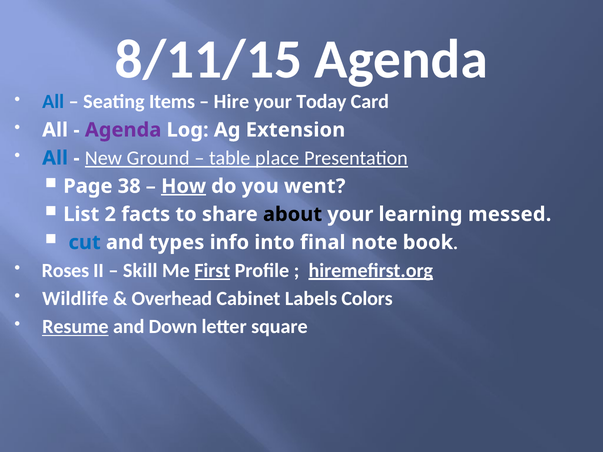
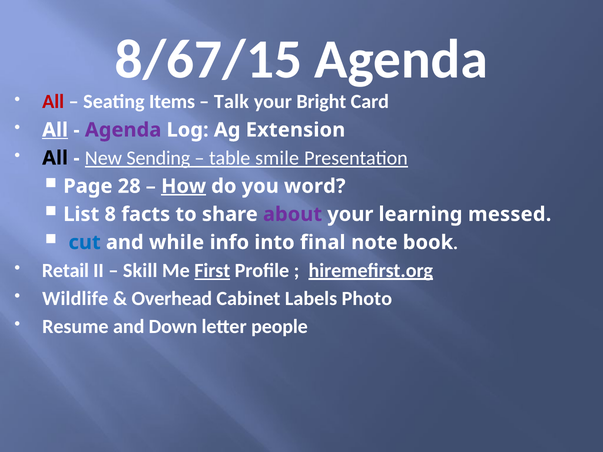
8/11/15: 8/11/15 -> 8/67/15 (208, 60)
All colour: blue -> red (53, 102)
Hire: Hire -> Talk (231, 102)
Today: Today -> Bright (321, 102)
All underline: none -> present (55, 130)
All colour: blue -> black (55, 158)
Ground: Ground -> Sending (158, 158)
place: place -> smile (277, 158)
38: 38 -> 28 (129, 186)
went: went -> word (315, 186)
2: 2 -> 8 (110, 214)
about colour: black -> purple (293, 214)
types: types -> while (177, 243)
Roses: Roses -> Retail (65, 271)
Colors: Colors -> Photo (367, 299)
Resume underline: present -> none (75, 327)
square: square -> people (279, 327)
